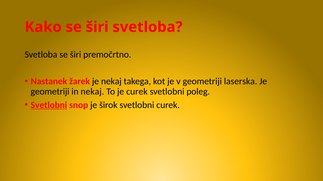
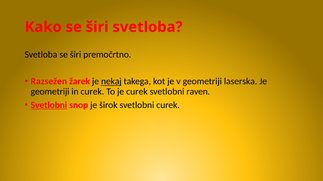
Nastanek: Nastanek -> Razsežen (49, 82)
nekaj underline: none -> present (111, 82)
in nekaj: nekaj -> curek (92, 92)
poleg: poleg -> raven (198, 92)
